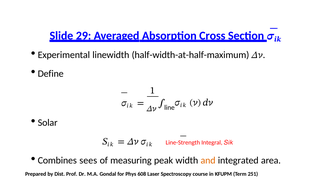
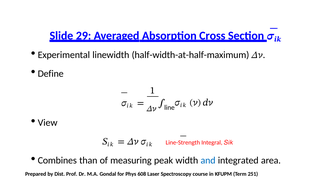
Solar: Solar -> View (48, 123)
sees: sees -> than (88, 160)
and colour: orange -> blue (208, 160)
